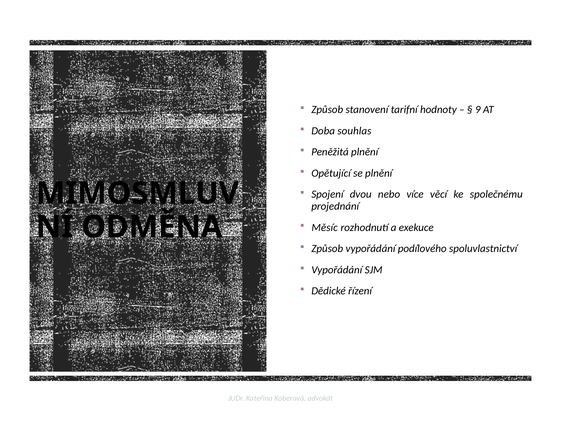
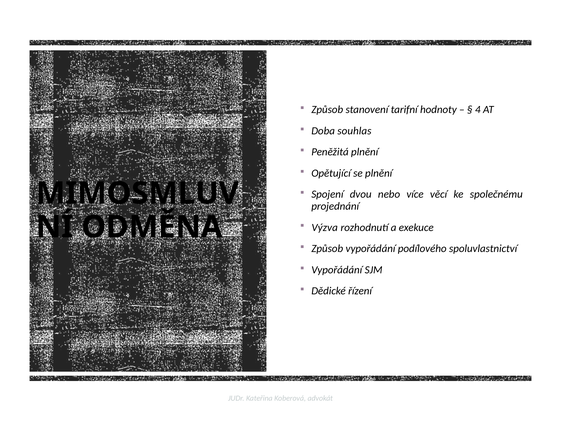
9: 9 -> 4 (478, 110)
Měsíc: Měsíc -> Výzva (325, 227)
